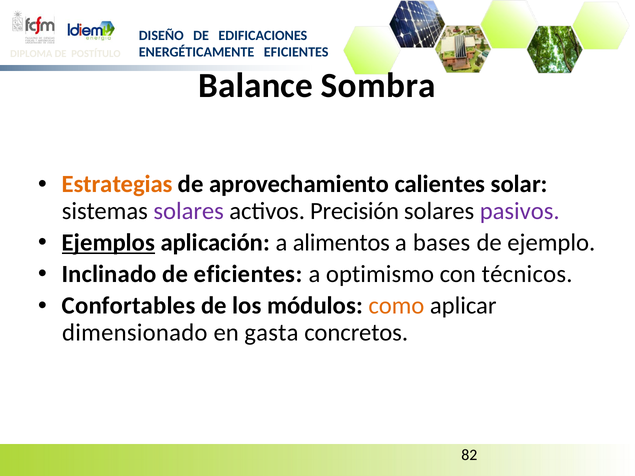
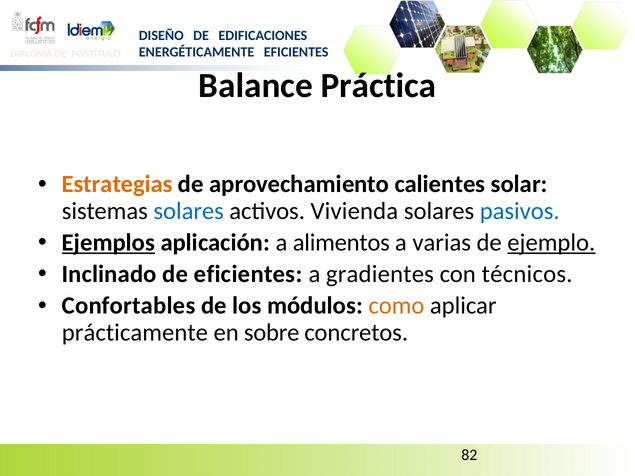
Sombra: Sombra -> Práctica (379, 86)
solares colour: purple -> blue (189, 211)
Precisión: Precisión -> Vivienda (354, 211)
pasivos colour: purple -> blue (520, 211)
bases: bases -> varias (442, 243)
ejemplo underline: none -> present (551, 243)
optimismo: optimismo -> gradientes (380, 274)
dimensionado: dimensionado -> prácticamente (135, 333)
gasta: gasta -> sobre (272, 333)
